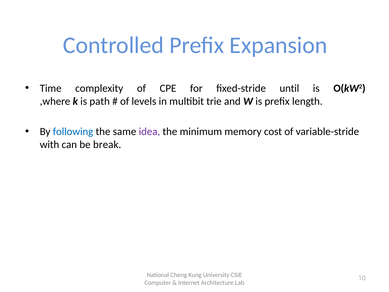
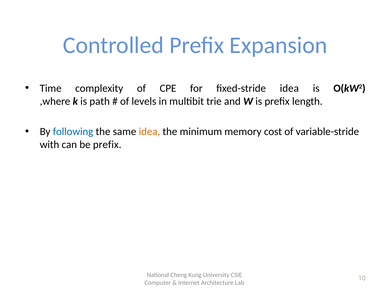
fixed-stride until: until -> idea (289, 88)
idea colour: purple -> orange (149, 131)
be break: break -> prefix (107, 144)
